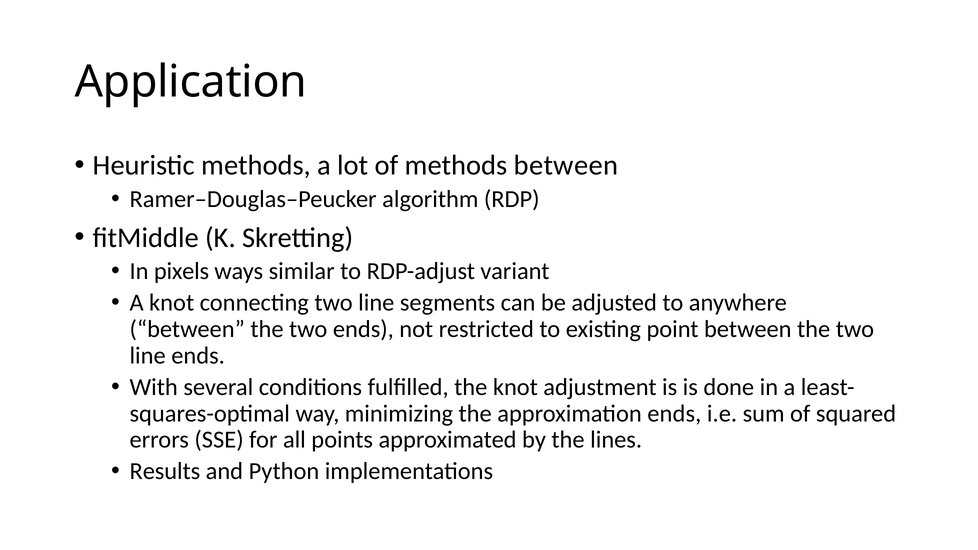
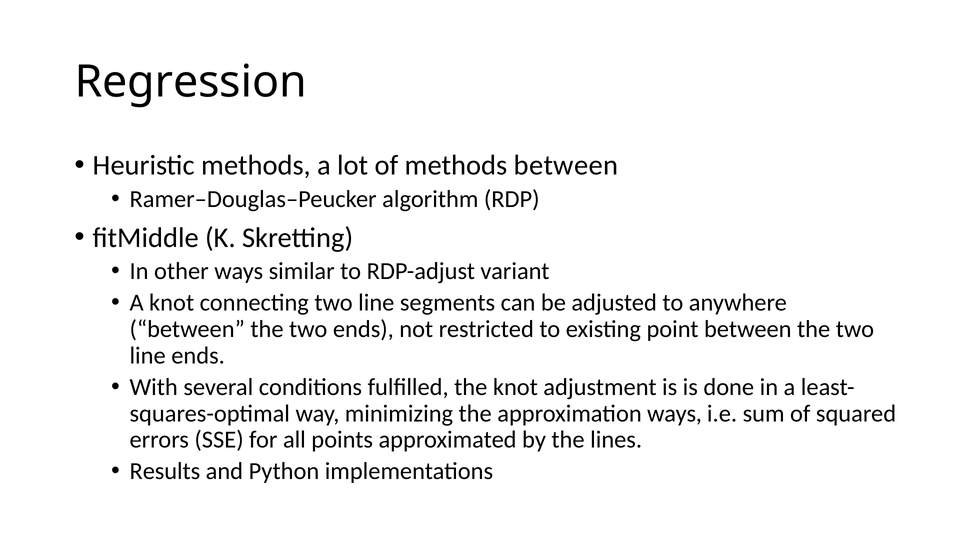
Application: Application -> Regression (191, 82)
pixels: pixels -> other (181, 271)
approximation ends: ends -> ways (675, 414)
